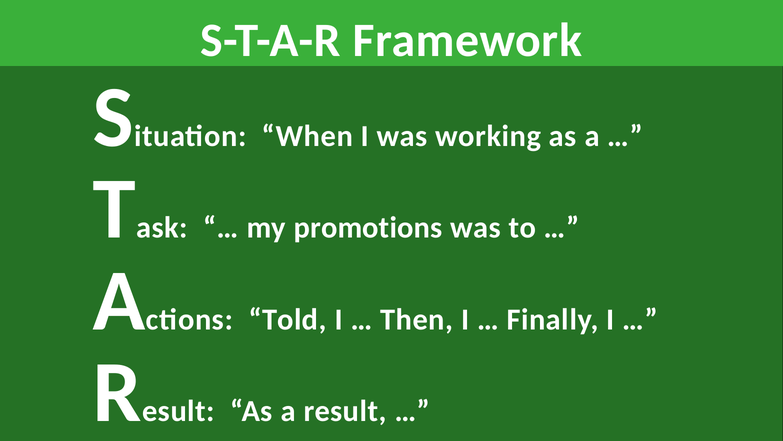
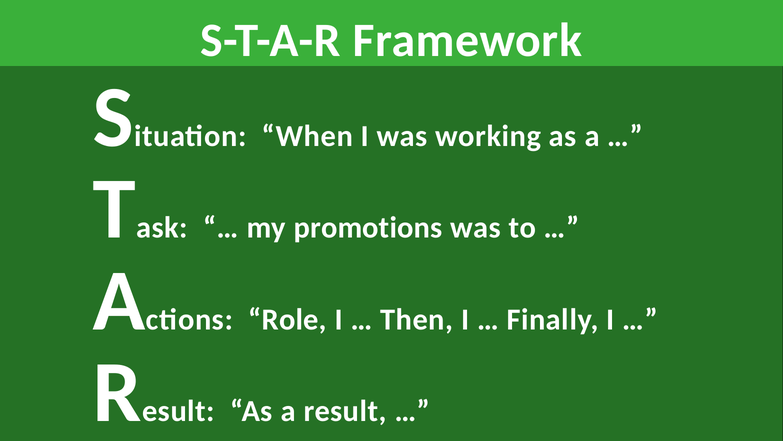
Told: Told -> Role (287, 319)
